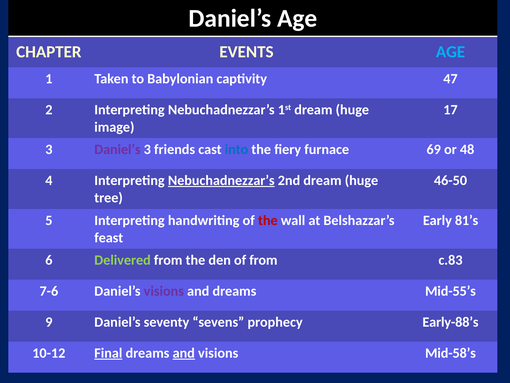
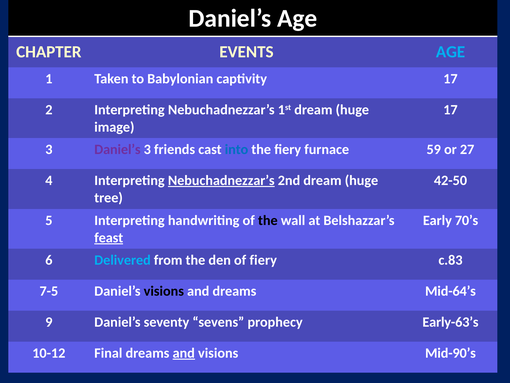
captivity 47: 47 -> 17 (450, 79)
69: 69 -> 59 (434, 149)
48: 48 -> 27 (467, 149)
46-50: 46-50 -> 42-50 (450, 180)
the colour: red -> black (268, 220)
81’s: 81’s -> 70’s (467, 220)
feast underline: none -> present (109, 237)
Delivered colour: light green -> light blue (123, 260)
of from: from -> fiery (263, 260)
7-6: 7-6 -> 7-5 (49, 291)
visions colour: purple -> black (164, 291)
Mid-55’s: Mid-55’s -> Mid-64’s (450, 291)
Early-88’s: Early-88’s -> Early-63’s (450, 322)
Final underline: present -> none (108, 353)
Mid-58’s: Mid-58’s -> Mid-90’s (450, 353)
